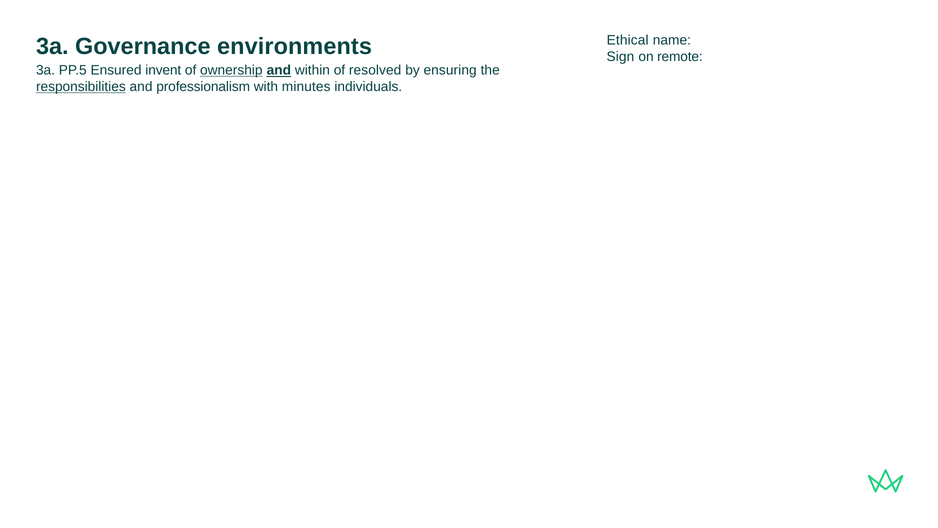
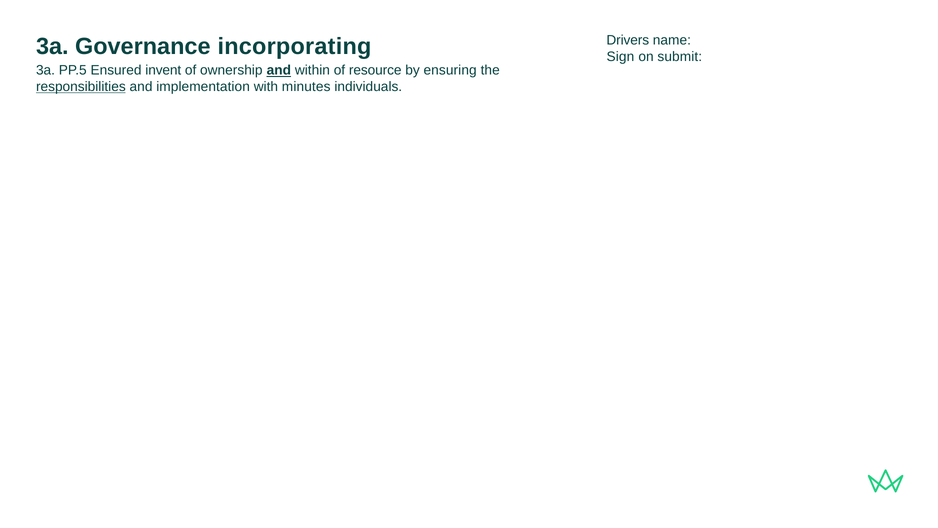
Ethical: Ethical -> Drivers (628, 40)
environments: environments -> incorporating (294, 46)
remote: remote -> submit (680, 57)
ownership underline: present -> none (231, 70)
resolved: resolved -> resource (375, 70)
professionalism: professionalism -> implementation (203, 87)
